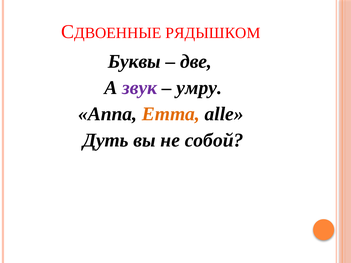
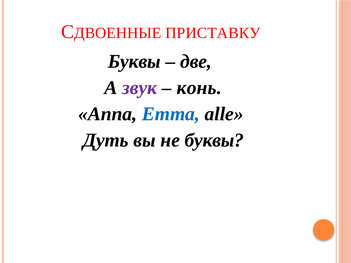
РЯДЫШКОМ: РЯДЫШКОМ -> ПРИСТАВКУ (213, 33)
умру: умру -> конь (199, 88)
Emma colour: orange -> blue (171, 114)
не собой: собой -> буквы (214, 140)
